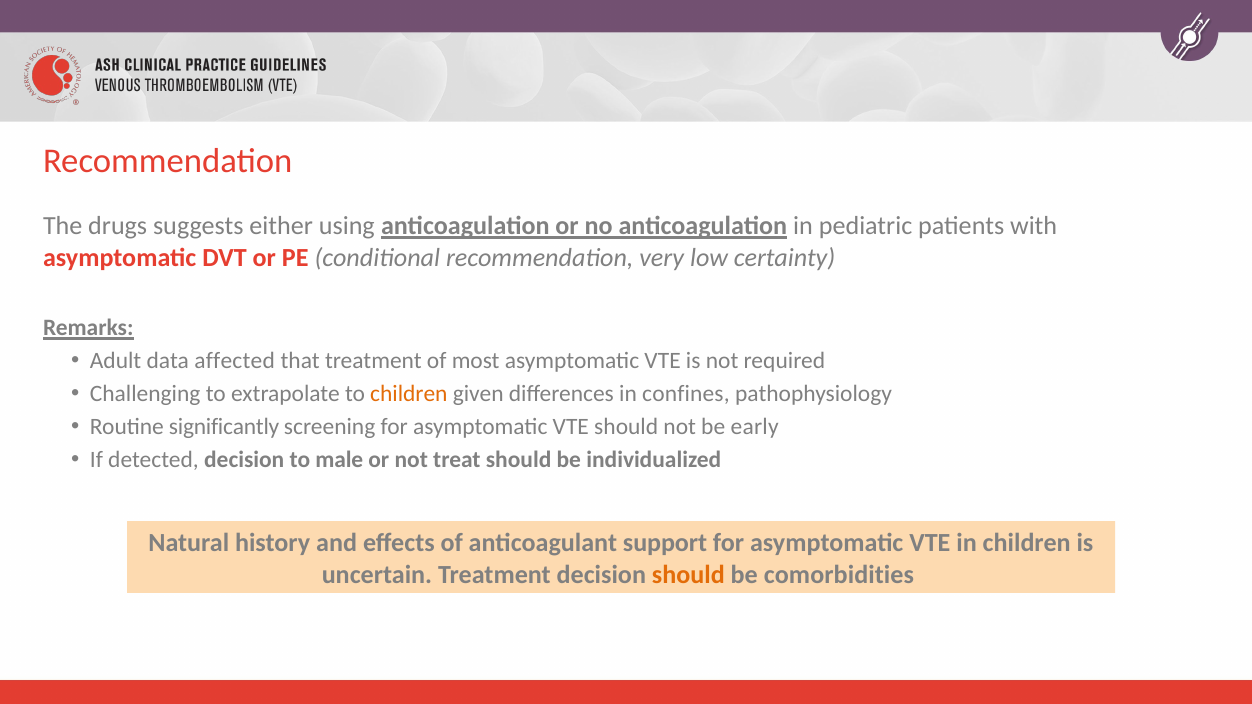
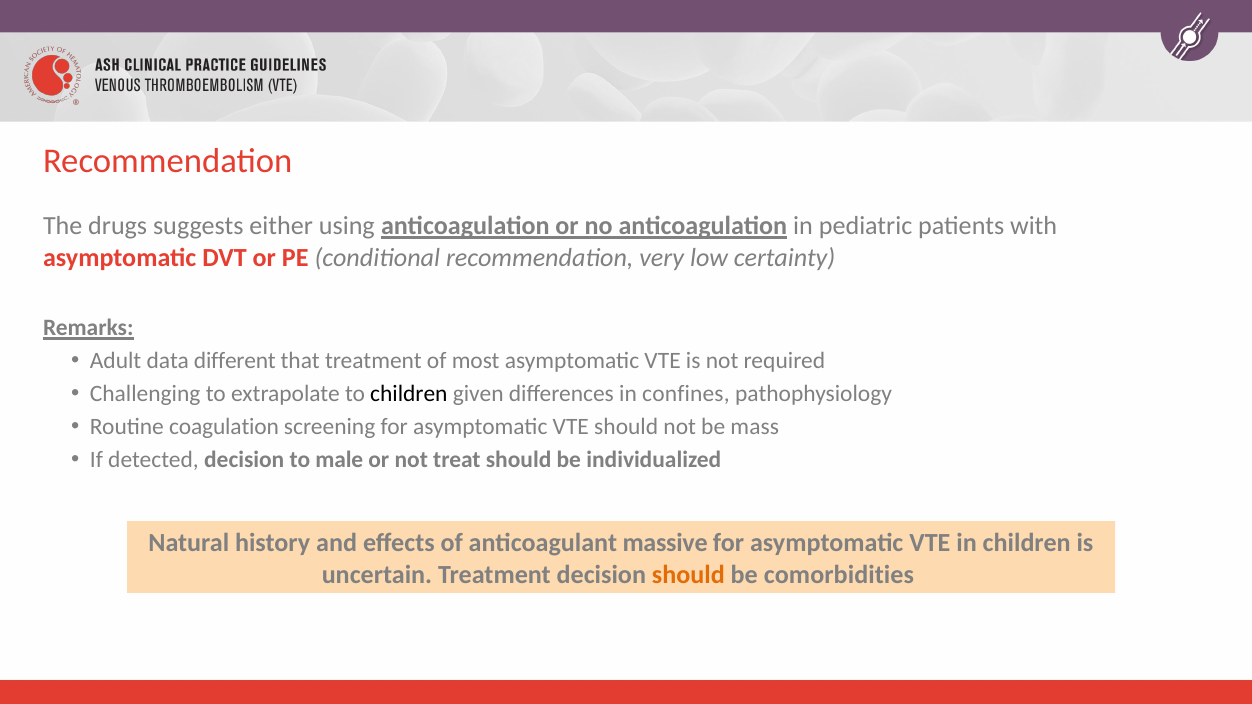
affected: affected -> different (235, 361)
children colour: orange -> black (409, 394)
significantly: significantly -> coagulation (224, 427)
early: early -> mass (755, 427)
support: support -> massive (665, 543)
